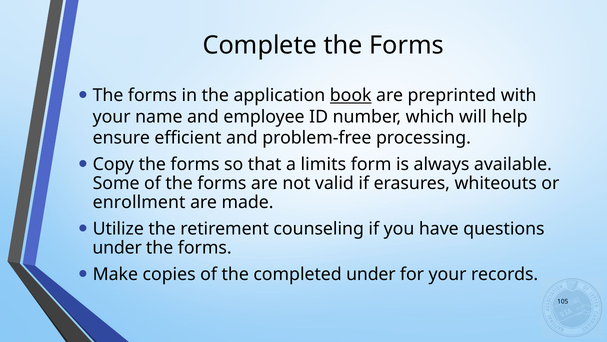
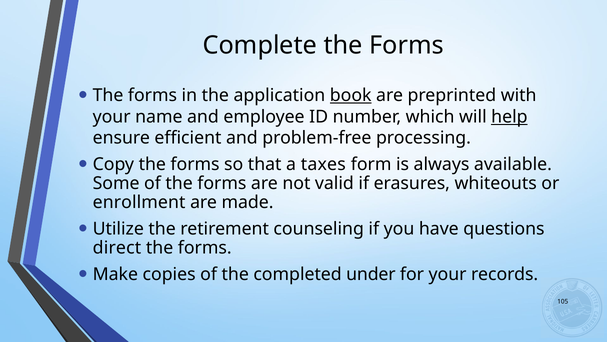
help underline: none -> present (509, 117)
limits: limits -> taxes (323, 164)
under: under -> direct (117, 248)
